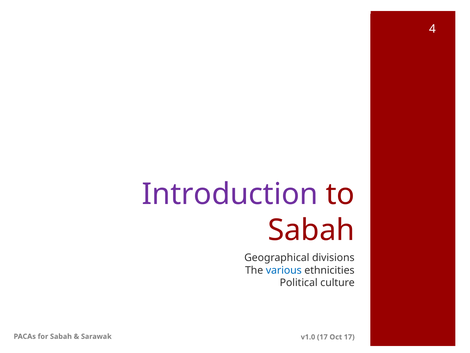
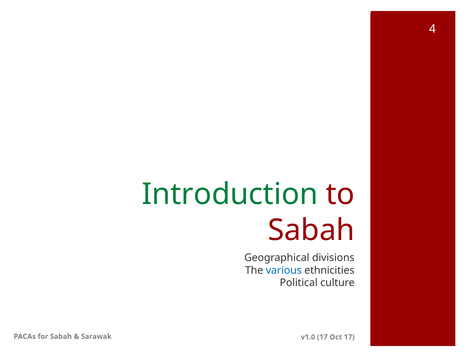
Introduction colour: purple -> green (230, 194)
